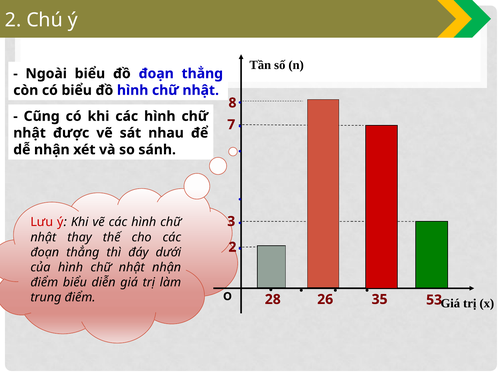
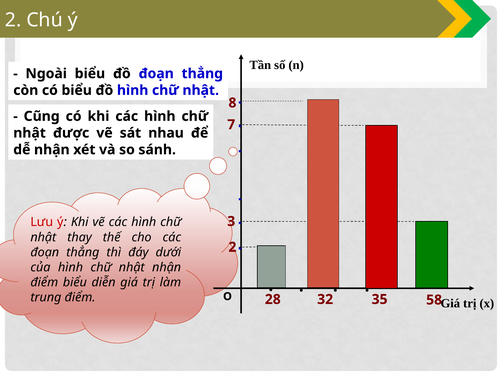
26: 26 -> 32 (325, 300)
53: 53 -> 58 (434, 300)
